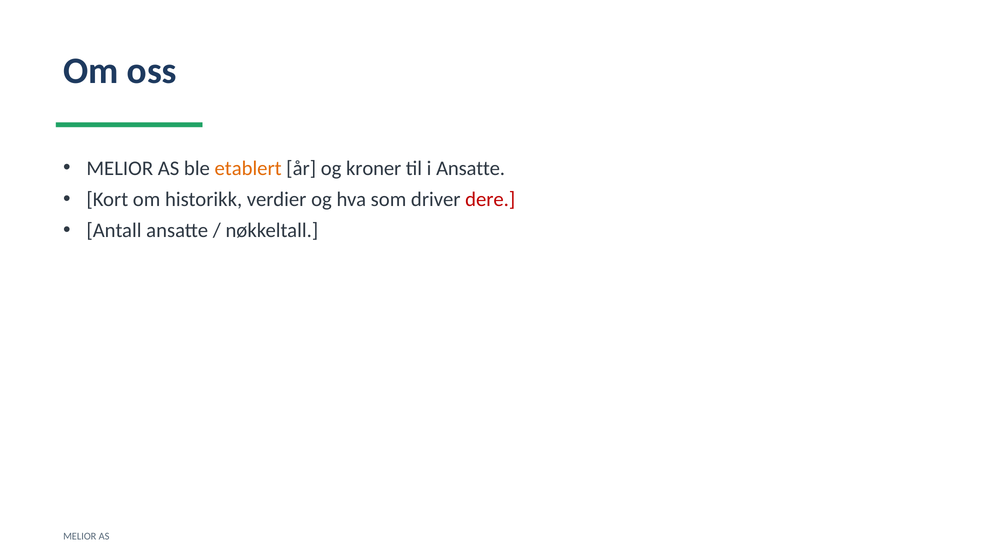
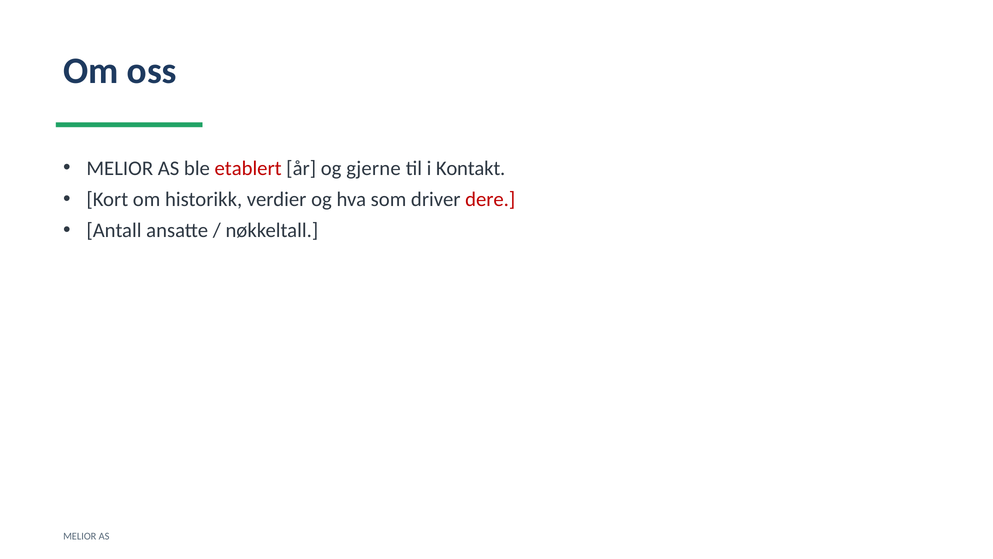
etablert colour: orange -> red (248, 168)
kroner: kroner -> gjerne (374, 168)
i Ansatte: Ansatte -> Kontakt (471, 168)
